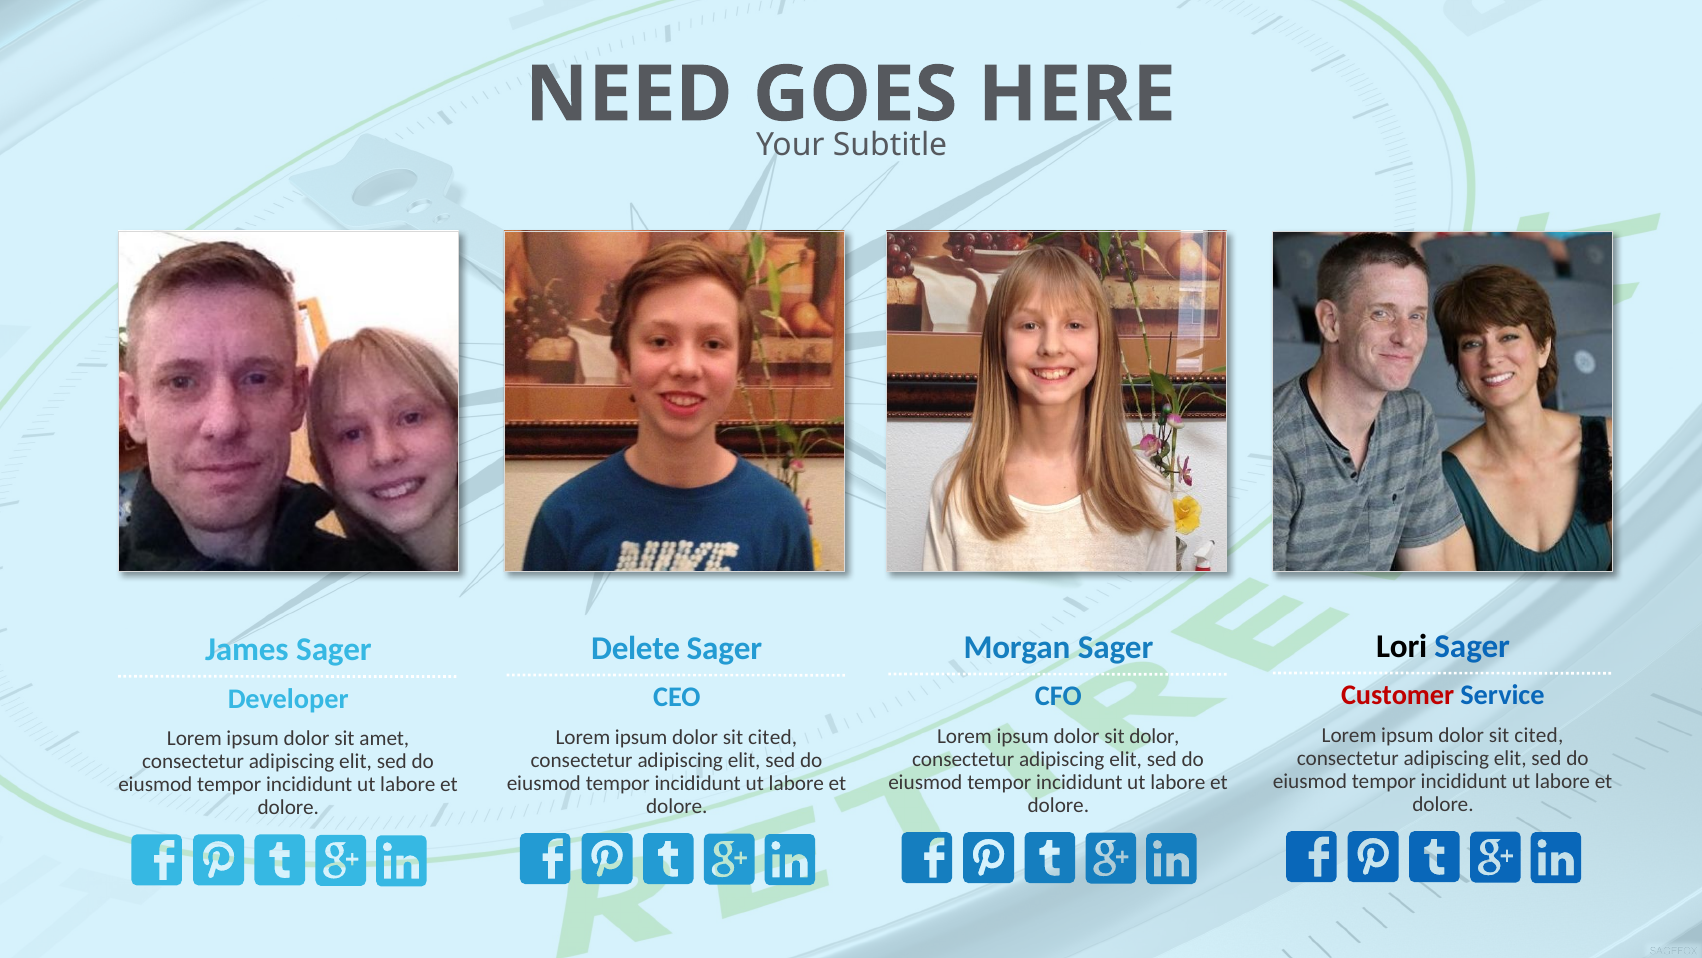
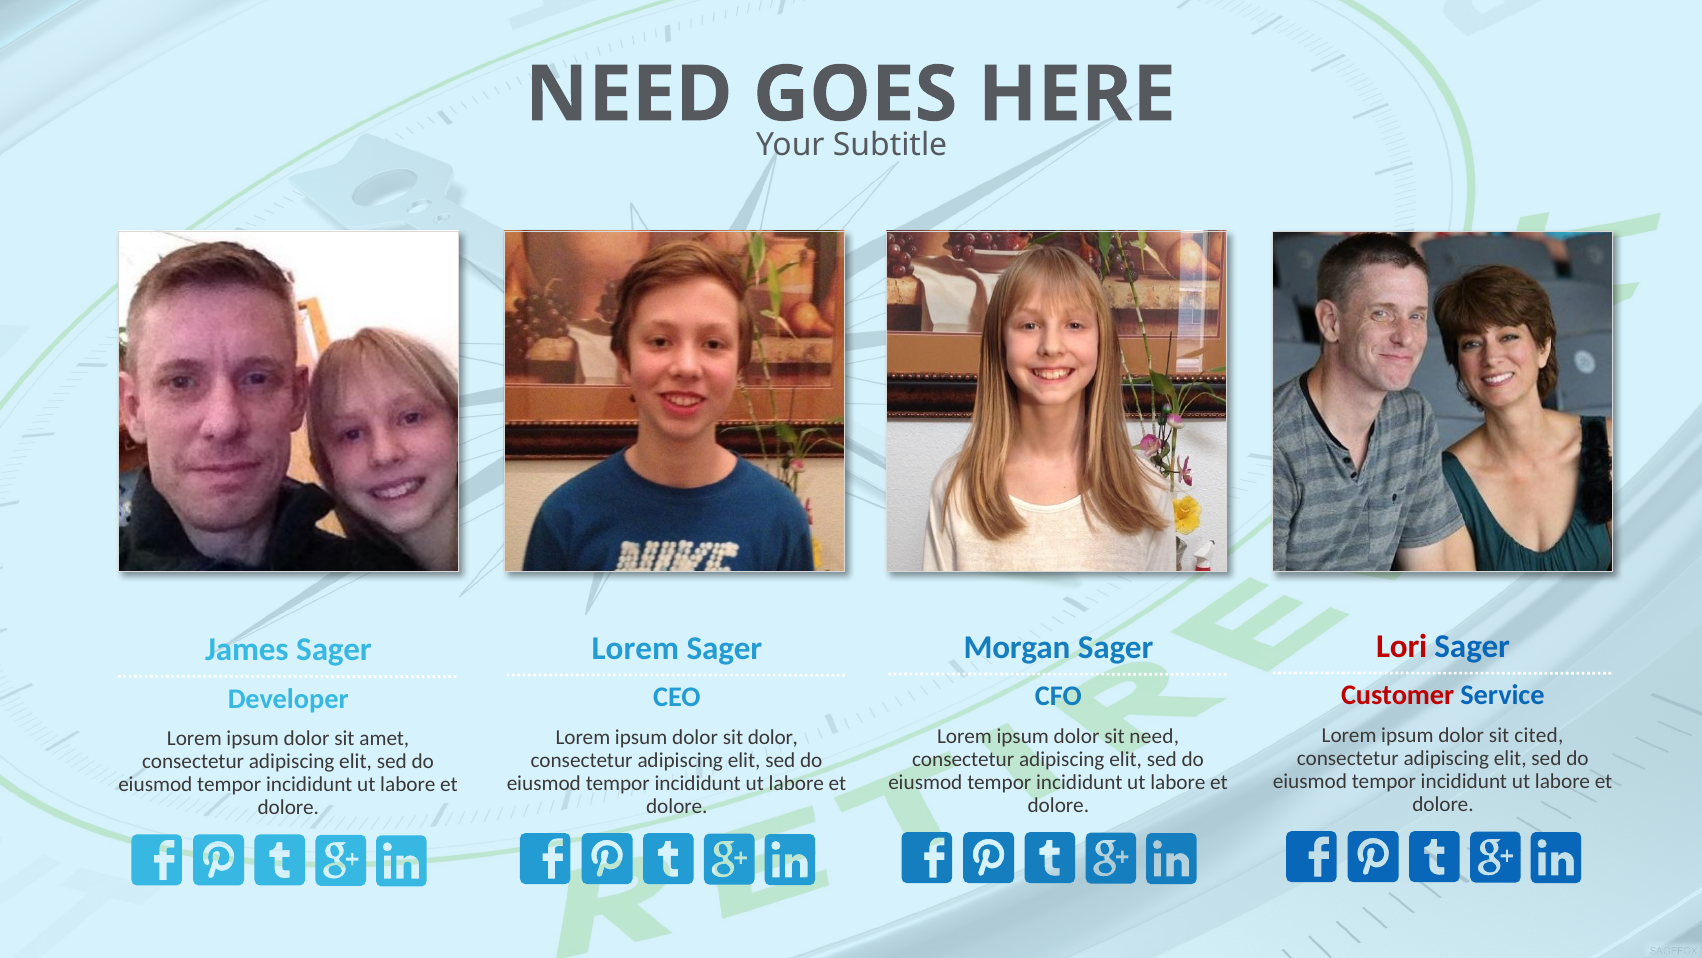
Lori colour: black -> red (1402, 646)
Delete: Delete -> Lorem (635, 648)
sit dolor: dolor -> need (1154, 736)
cited: cited -> dolor (773, 737)
